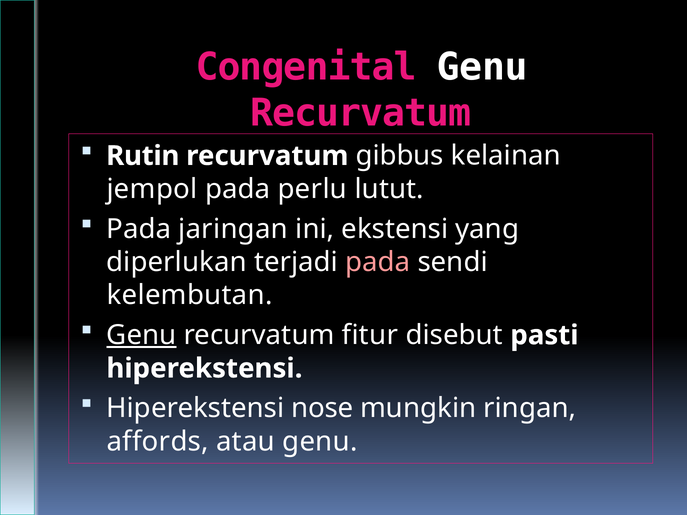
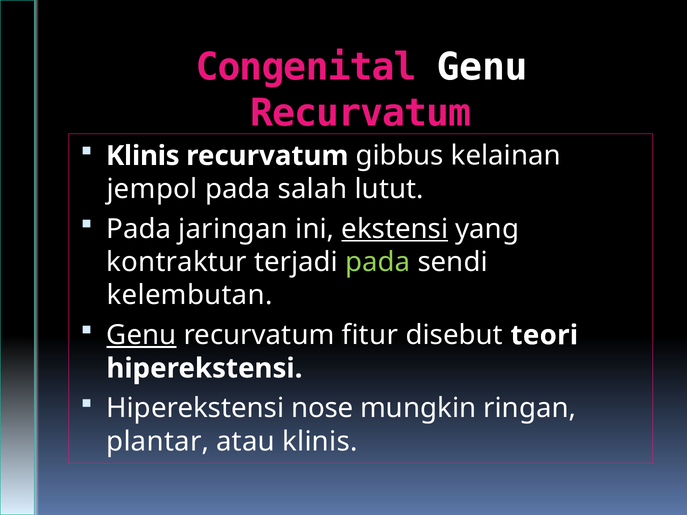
Rutin: Rutin -> Klinis (143, 156)
perlu: perlu -> salah (312, 189)
ekstensi underline: none -> present (395, 229)
diperlukan: diperlukan -> kontraktur (177, 262)
pada colour: pink -> light green (378, 262)
pasti: pasti -> teori (544, 335)
affords: affords -> plantar (158, 442)
atau genu: genu -> klinis (320, 442)
